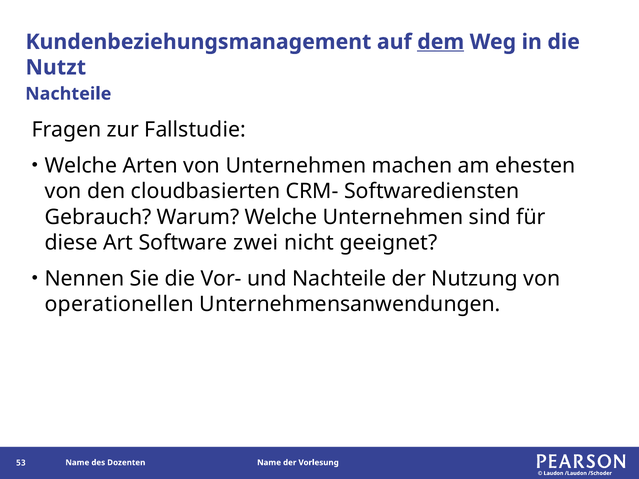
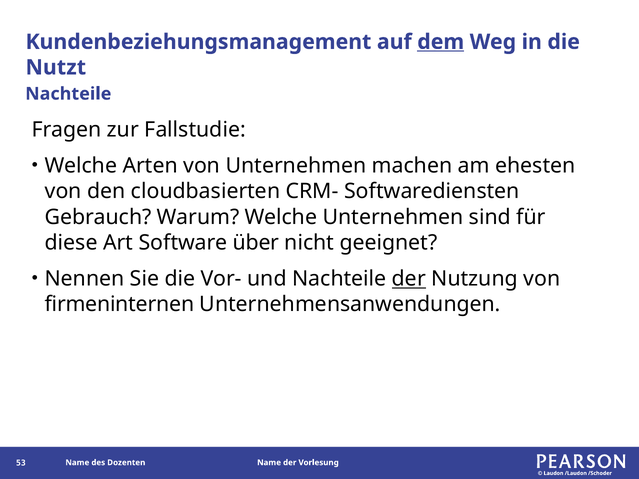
zwei: zwei -> über (256, 243)
der underline: none -> present (409, 279)
operationellen: operationellen -> firmeninternen (119, 304)
